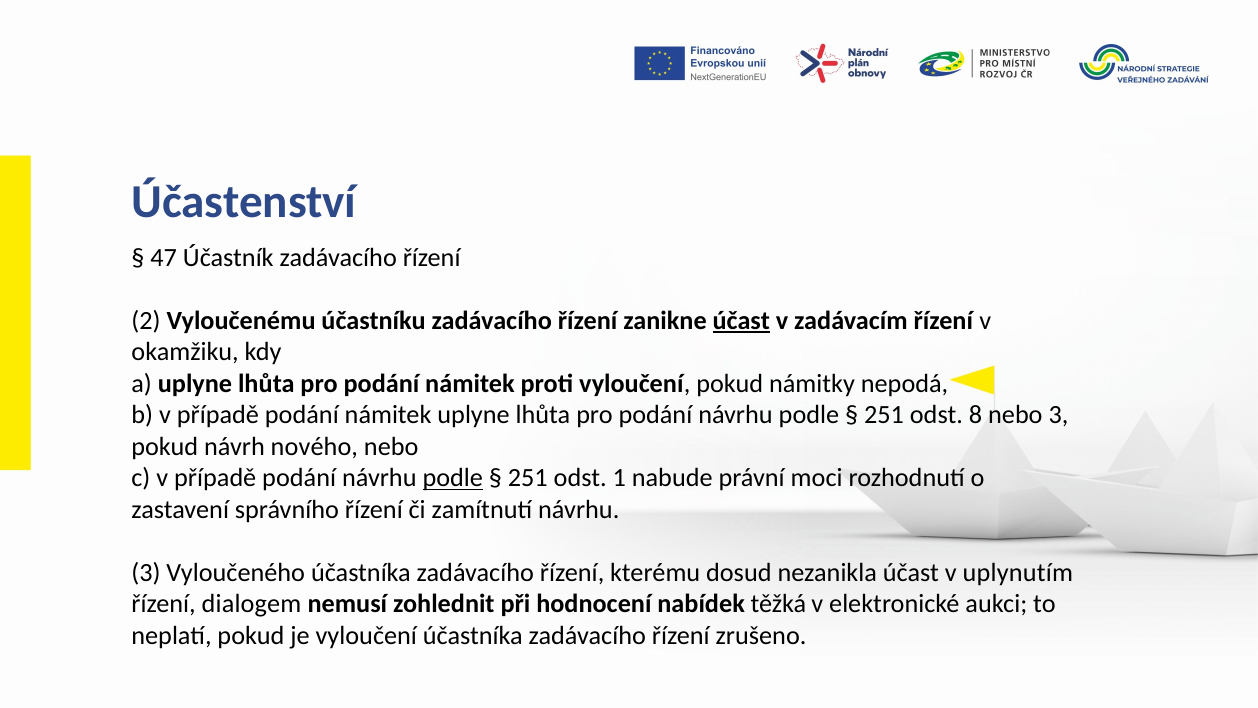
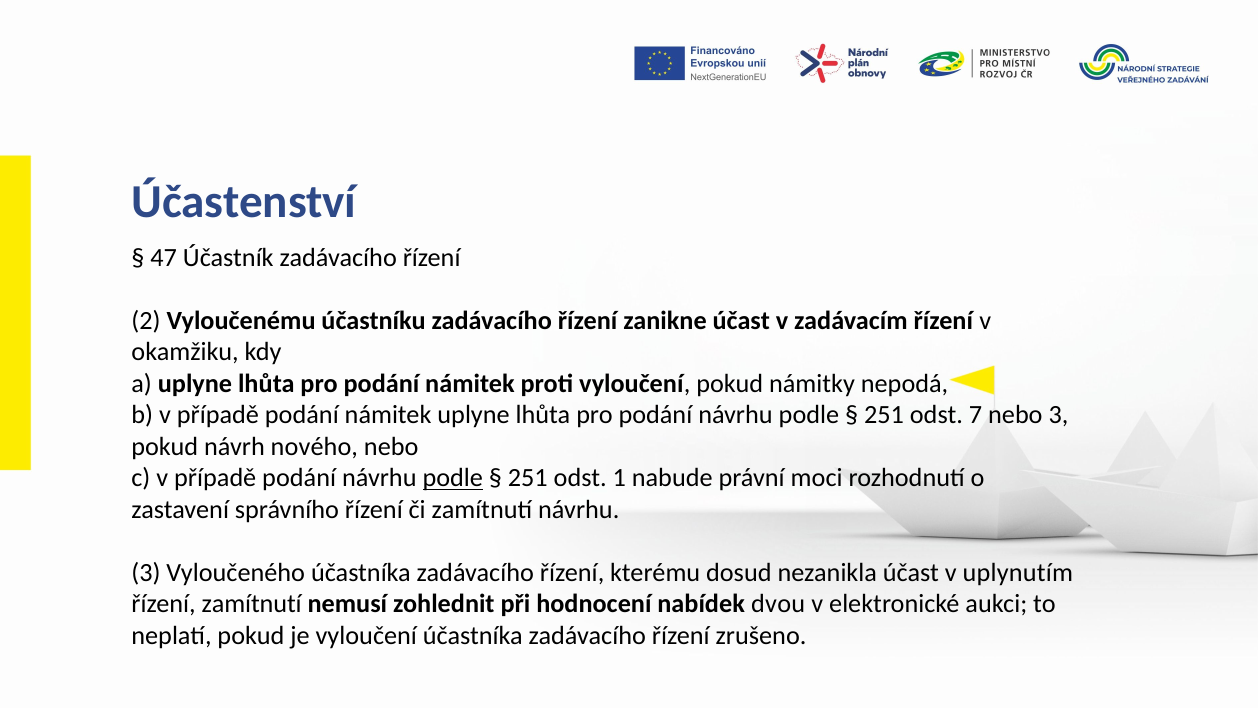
účast underline: present -> none (741, 321)
8: 8 -> 7 (975, 415)
řízení dialogem: dialogem -> zamítnutí (252, 604)
těžká: těžká -> dvou (778, 604)
